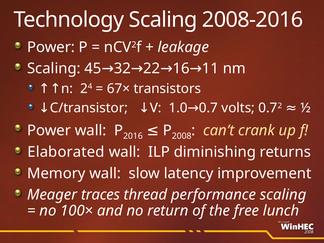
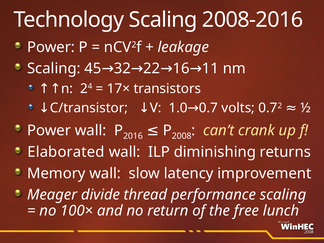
67×: 67× -> 17× (119, 89)
traces: traces -> divide (101, 195)
